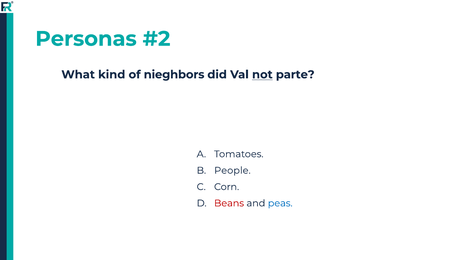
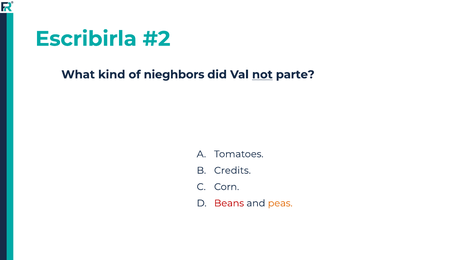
Personas: Personas -> Escribirla (86, 39)
People: People -> Credits (232, 171)
peas colour: blue -> orange (280, 204)
